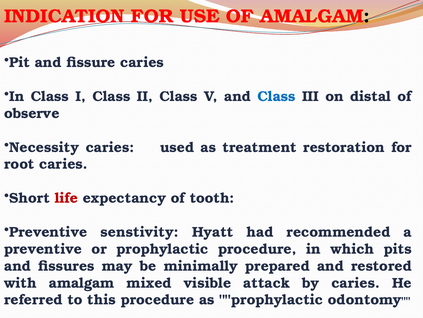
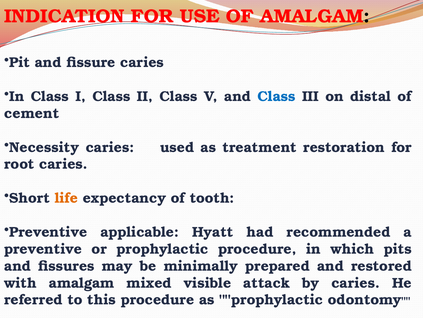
observe: observe -> cement (32, 113)
life colour: red -> orange (66, 198)
senstivity: senstivity -> applicable (140, 232)
